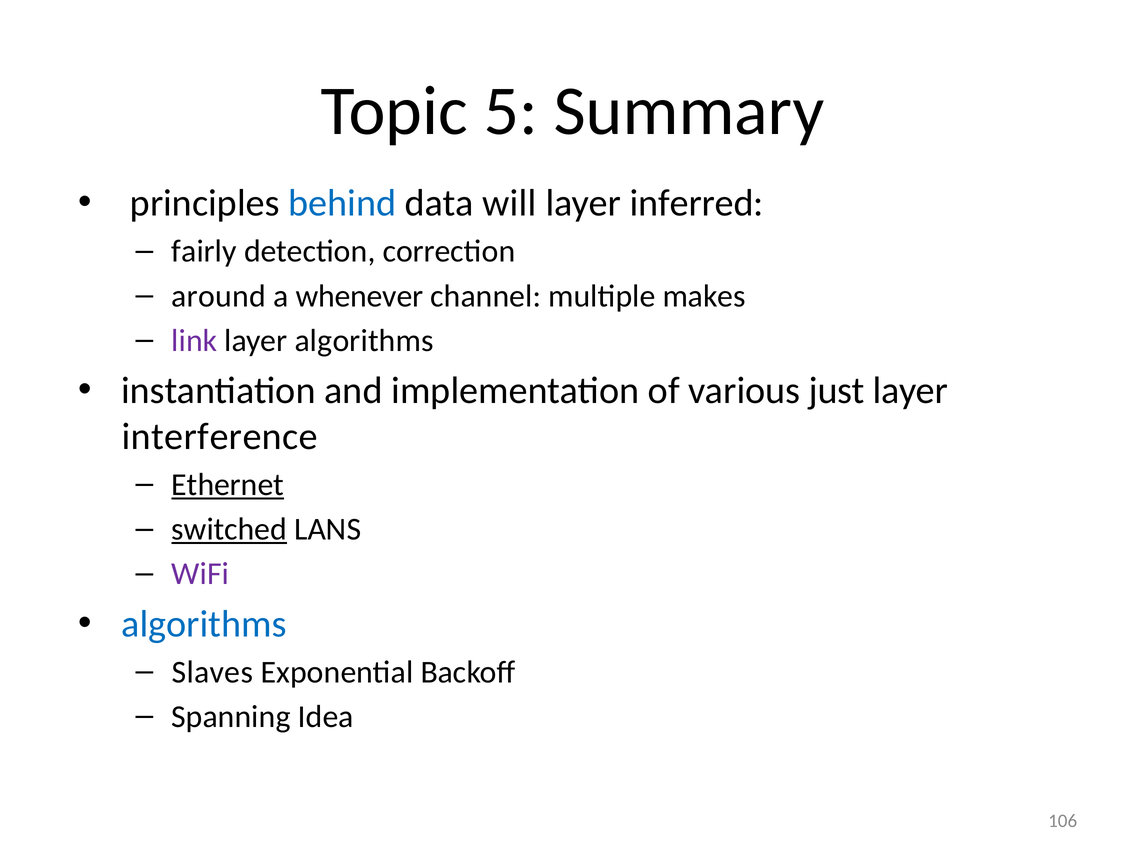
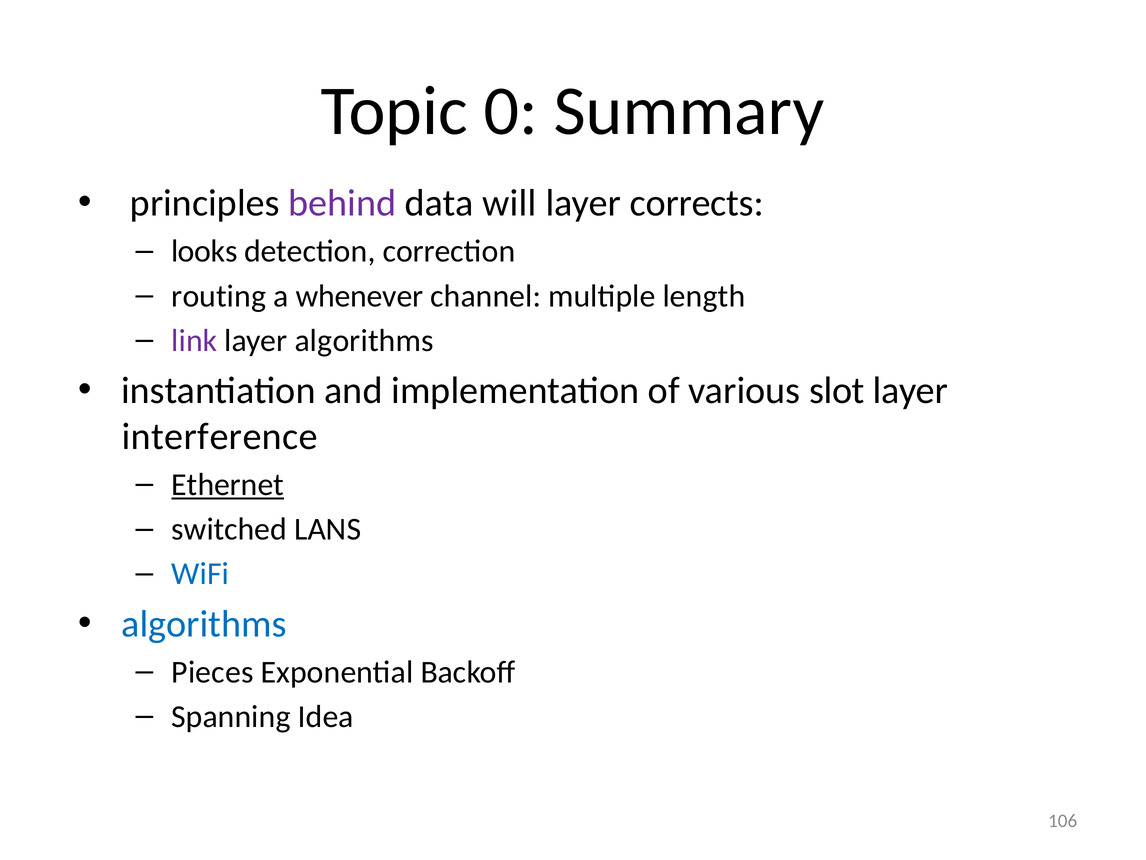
5: 5 -> 0 (511, 111)
behind colour: blue -> purple (342, 203)
inferred: inferred -> corrects (697, 203)
fairly: fairly -> looks (204, 251)
around: around -> routing (219, 296)
makes: makes -> length (704, 296)
just: just -> slot (837, 391)
switched underline: present -> none (229, 529)
WiFi colour: purple -> blue (200, 574)
Slaves: Slaves -> Pieces (212, 672)
